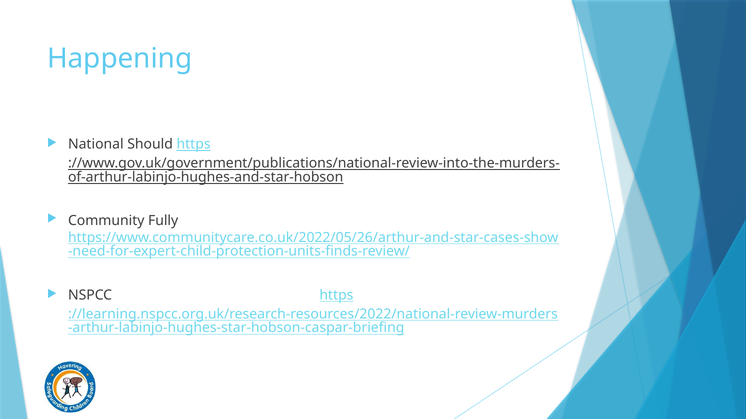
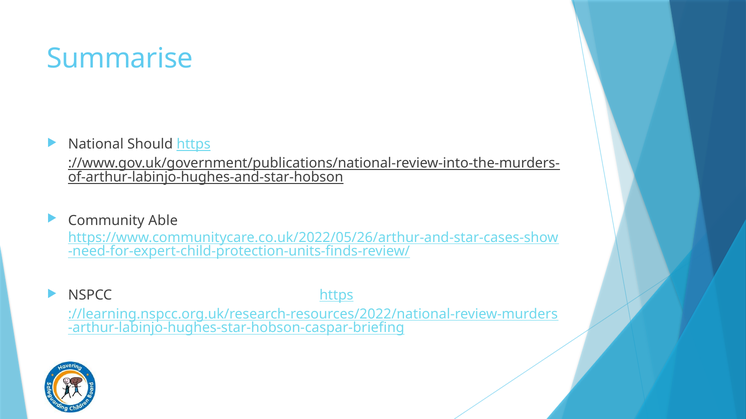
Happening: Happening -> Summarise (120, 59)
Fully: Fully -> Able (163, 221)
